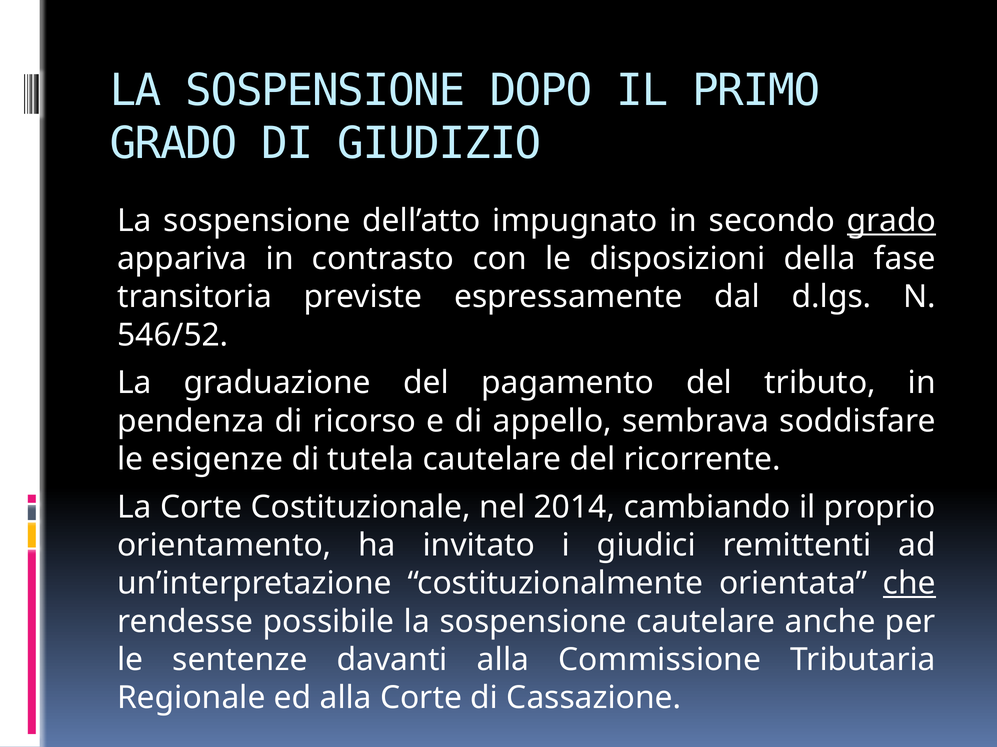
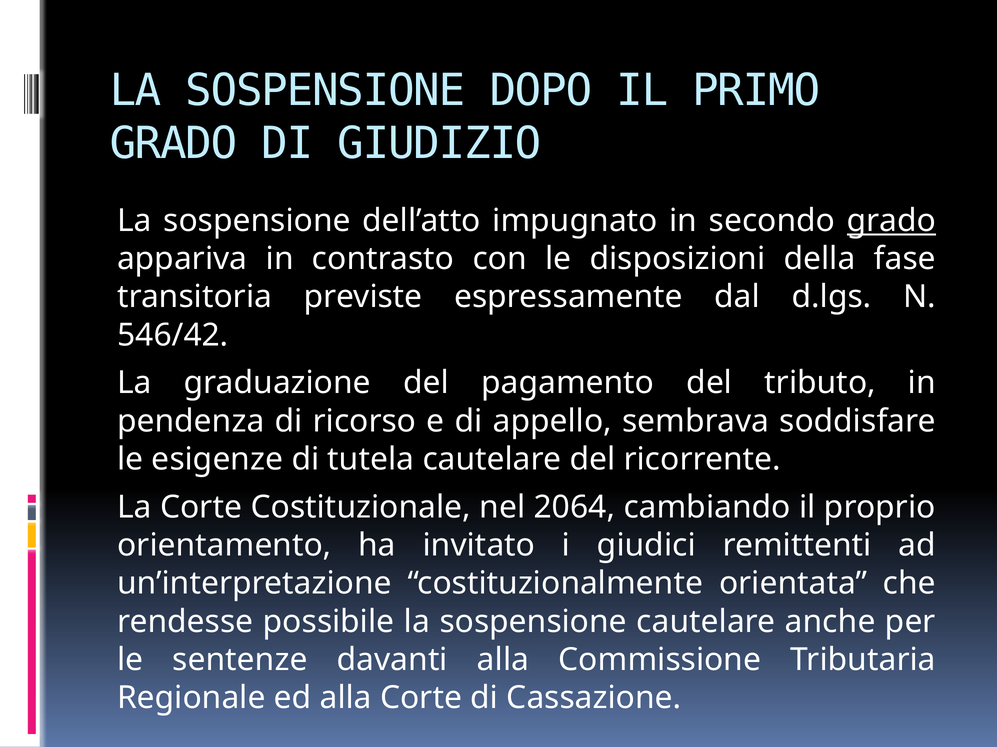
546/52: 546/52 -> 546/42 (173, 335)
2014: 2014 -> 2064 (574, 508)
che underline: present -> none (909, 584)
